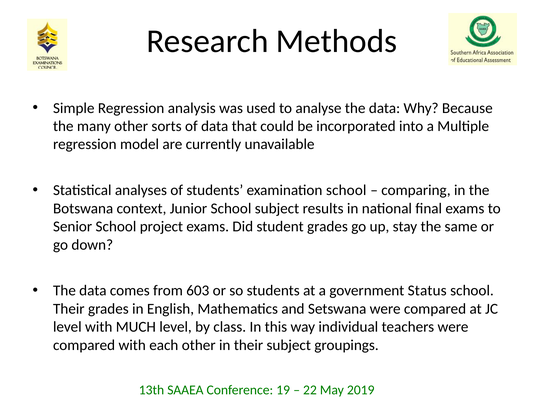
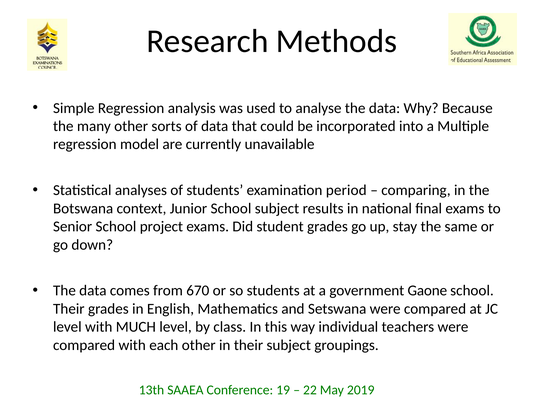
examination school: school -> period (346, 190)
603: 603 -> 670 (198, 291)
Status: Status -> Gaone (427, 291)
